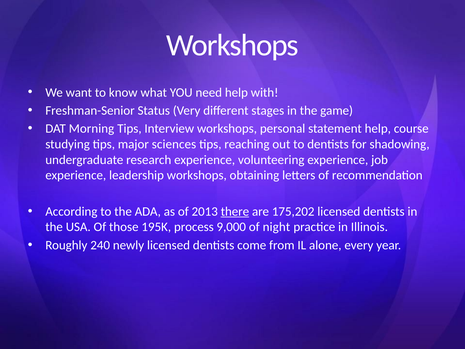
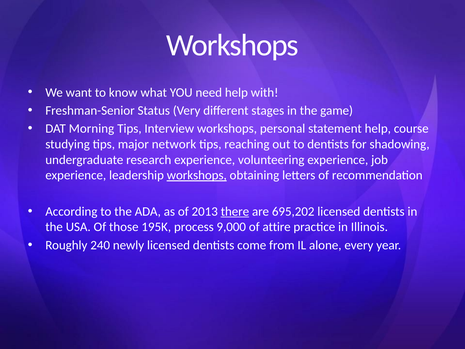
sciences: sciences -> network (174, 144)
workshops underline: none -> present (197, 175)
175,202: 175,202 -> 695,202 (293, 211)
night: night -> attire (277, 227)
